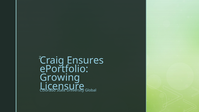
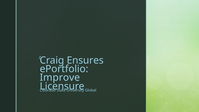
Growing: Growing -> Improve (60, 77)
